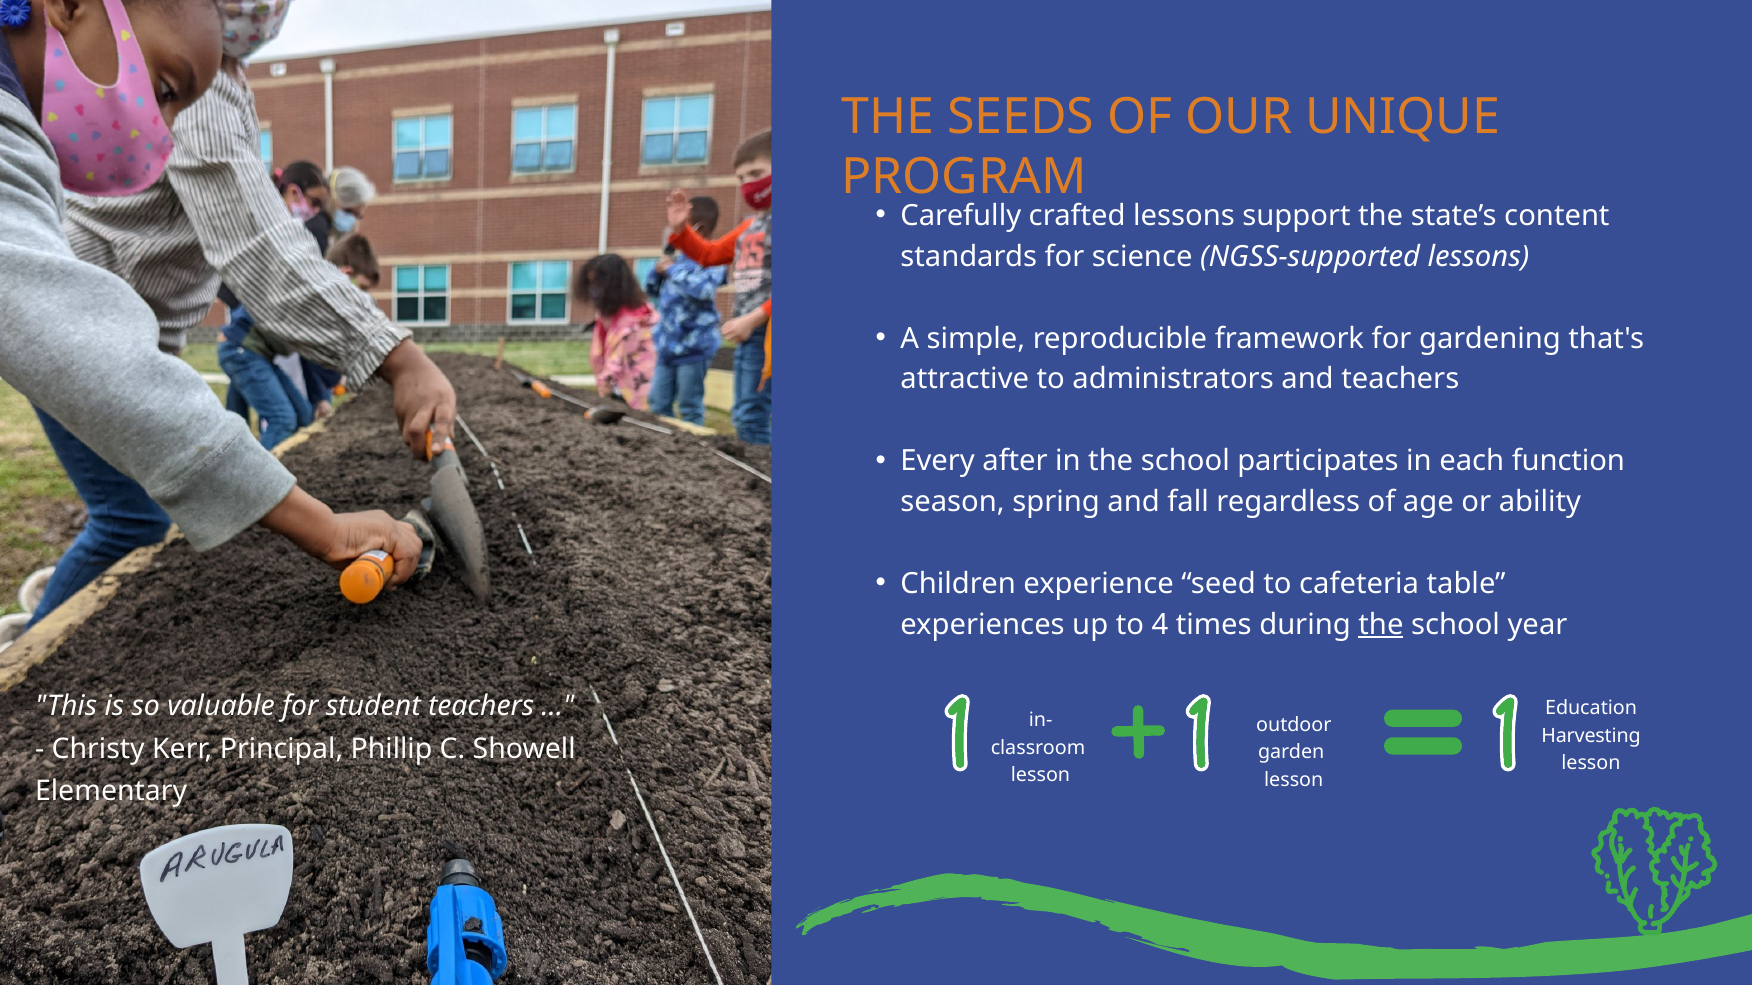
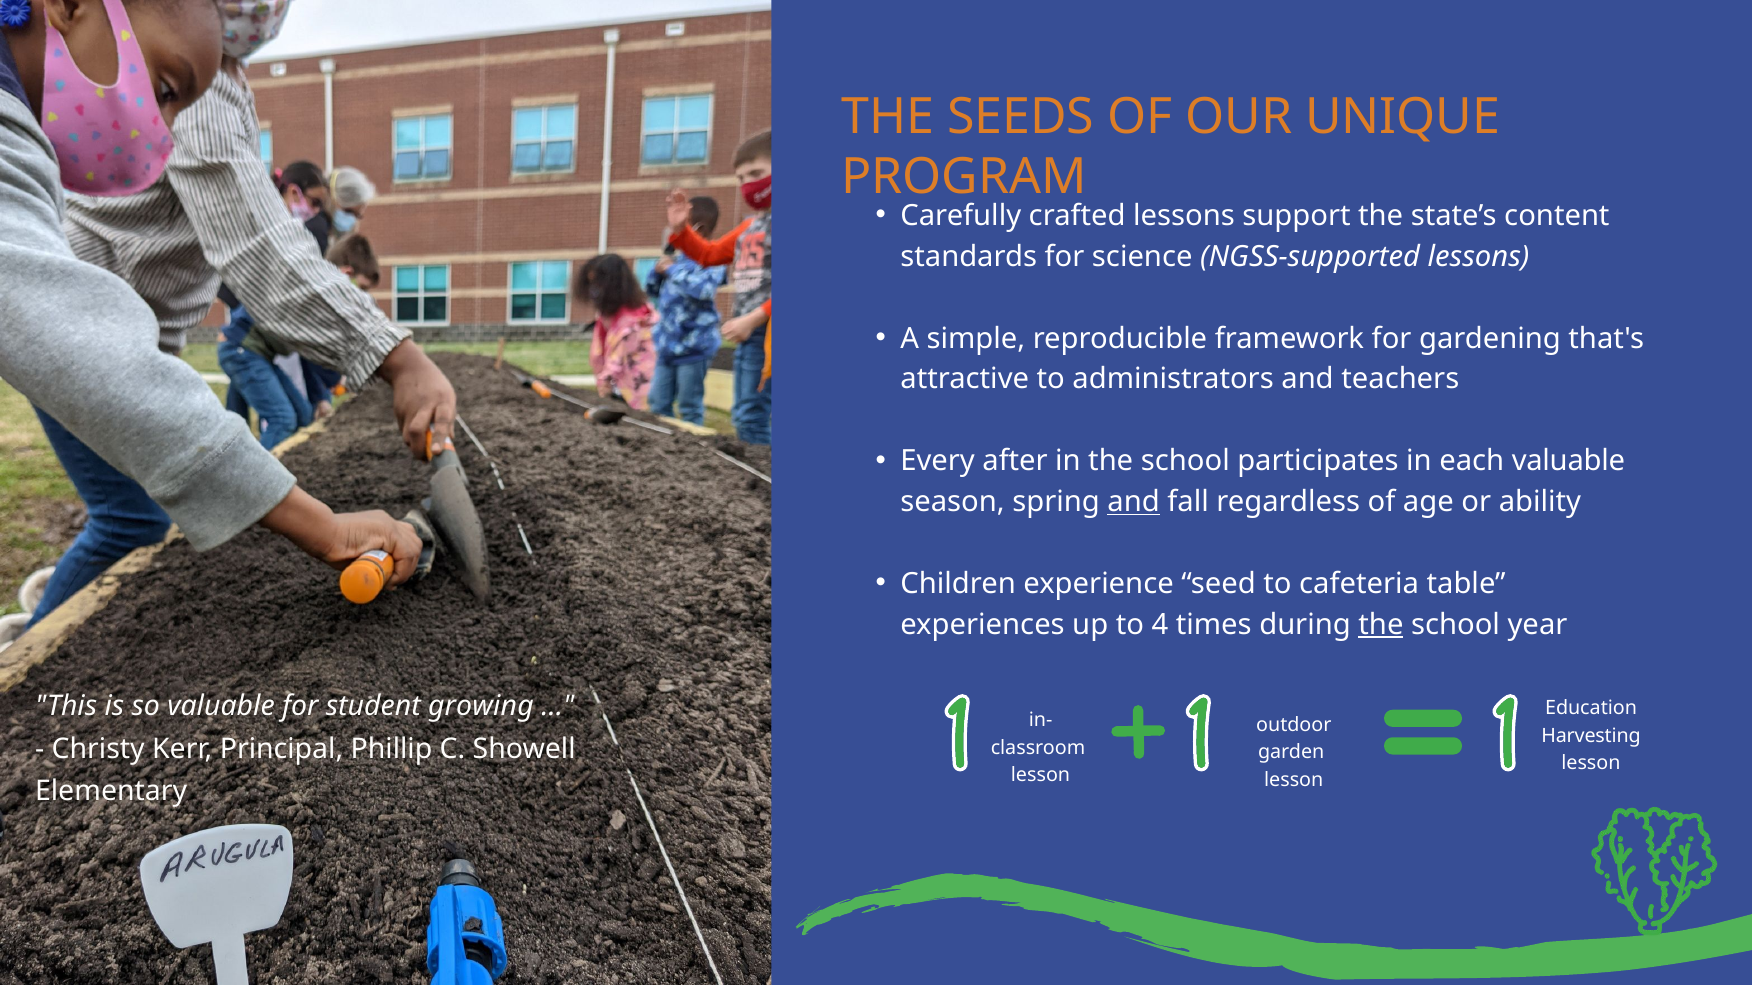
each function: function -> valuable (1568, 461)
and underline: none -> present (1134, 502)
student teachers: teachers -> growing (481, 706)
